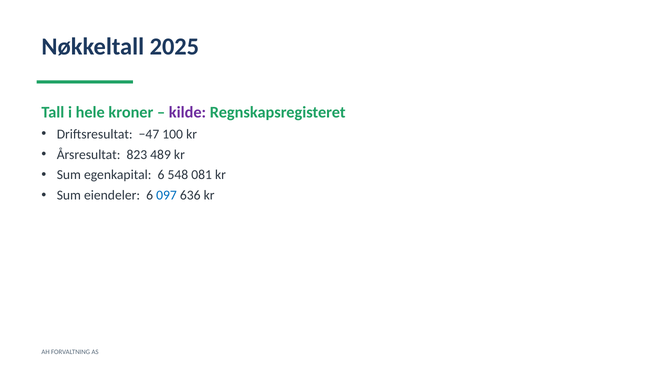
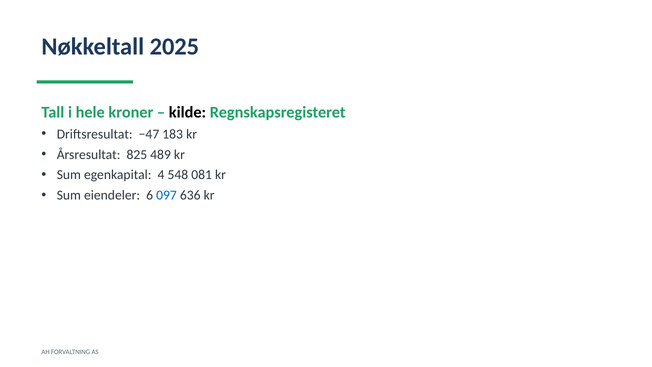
kilde colour: purple -> black (187, 112)
100: 100 -> 183 (173, 134)
823: 823 -> 825 (137, 154)
egenkapital 6: 6 -> 4 (161, 175)
